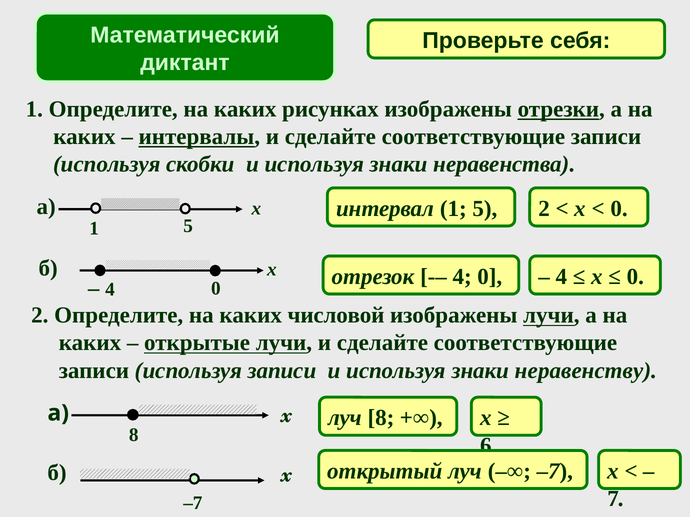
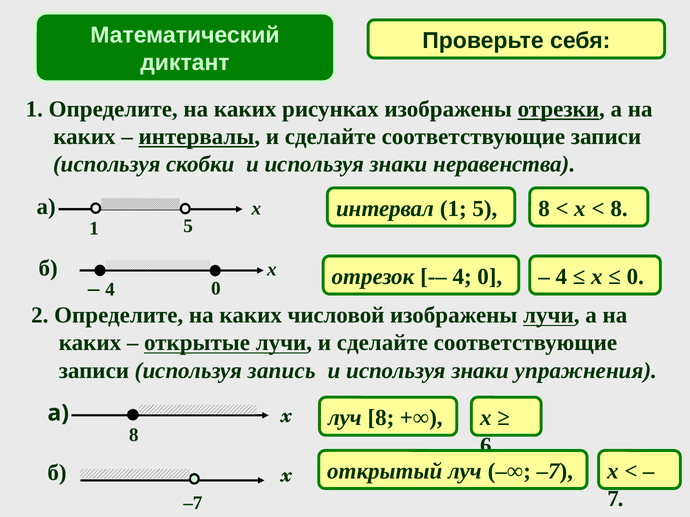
5 2: 2 -> 8 (544, 209)
0: 0 -> 8 (619, 209)
используя записи: записи -> запись (282, 371)
неравенству: неравенству -> упражнения (586, 371)
